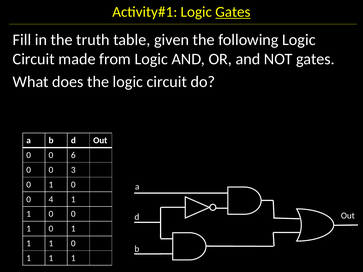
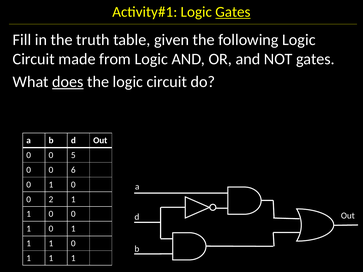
does underline: none -> present (68, 82)
6: 6 -> 5 (73, 155)
3: 3 -> 6 (73, 170)
4: 4 -> 2 (51, 199)
